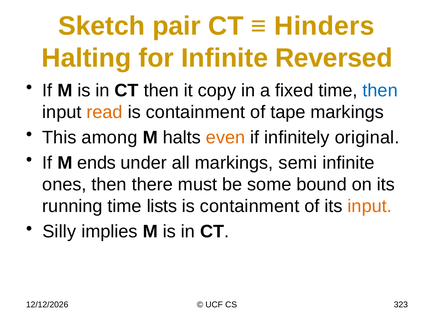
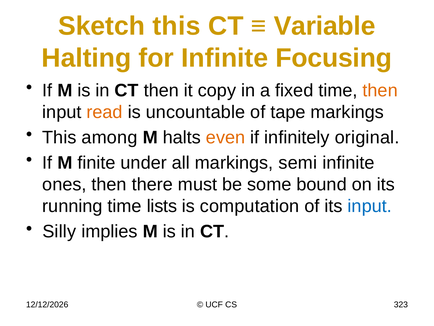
Sketch pair: pair -> this (176, 26)
Hinders: Hinders -> Variable (325, 26)
Reversed: Reversed -> Focusing (334, 58)
then colour: blue -> orange (380, 90)
containment: containment -> uncountable (195, 112)
ends: ends -> finite (96, 163)
containment: containment -> computation (250, 206)
input colour: orange -> blue (370, 206)
